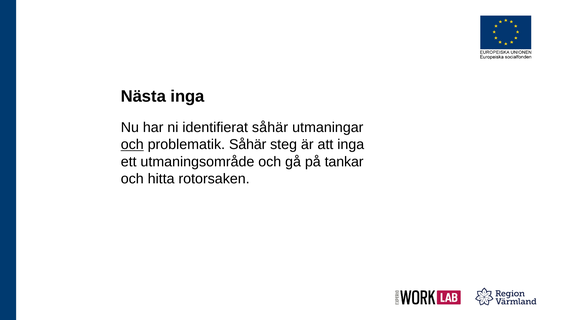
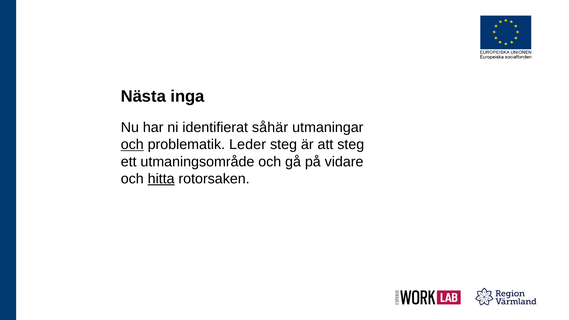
problematik Såhär: Såhär -> Leder (248, 145)
att inga: inga -> steg (351, 145)
tankar: tankar -> vidare (344, 162)
hitta underline: none -> present (161, 179)
